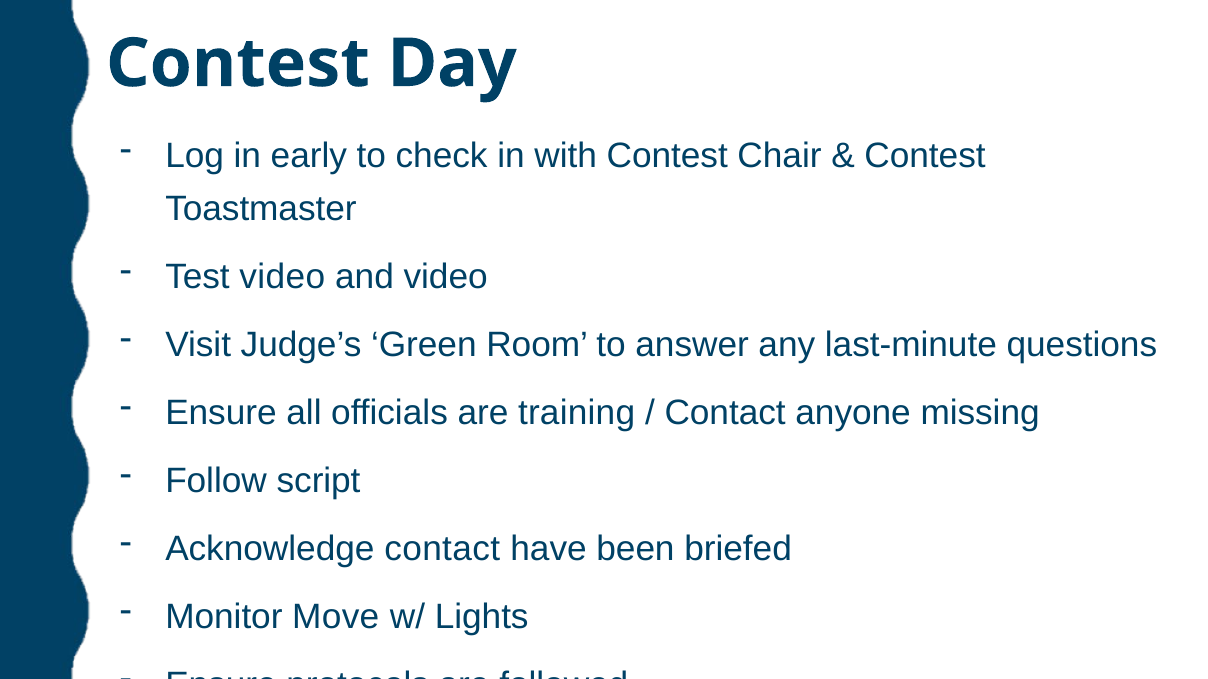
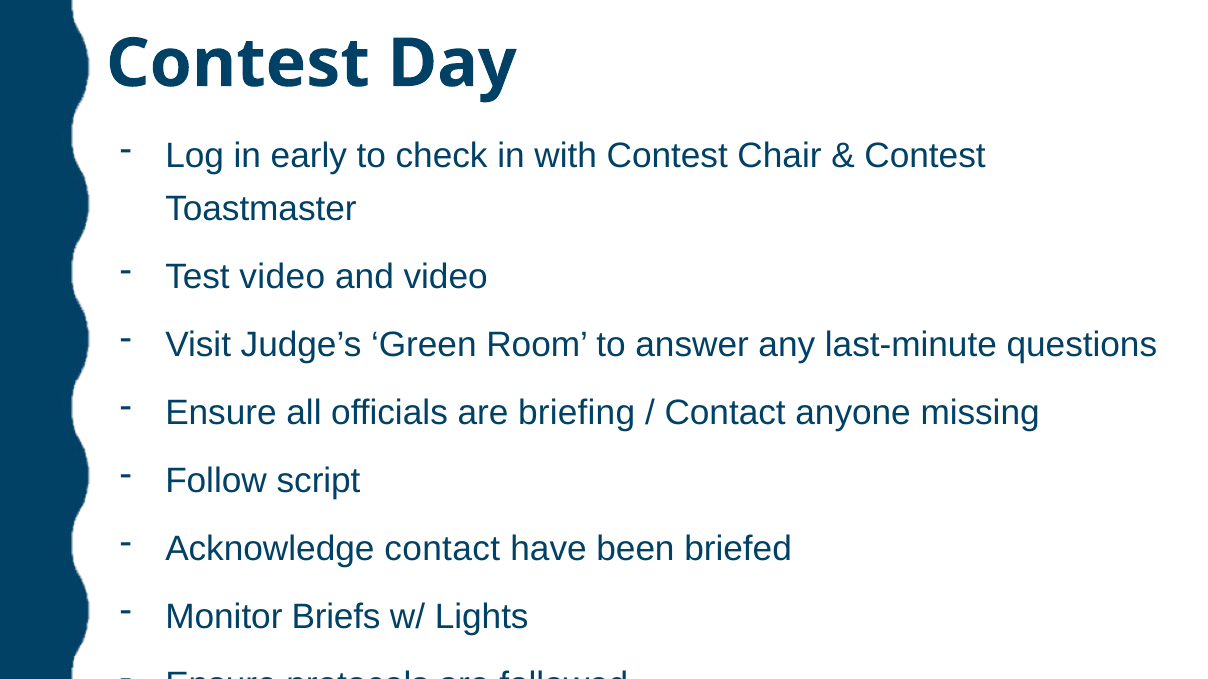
training: training -> briefing (577, 413)
Move: Move -> Briefs (336, 617)
